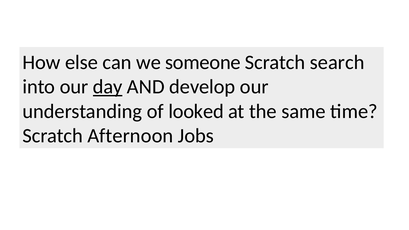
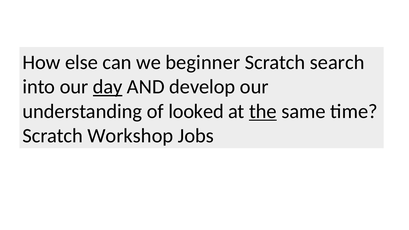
someone: someone -> beginner (203, 62)
the underline: none -> present (263, 111)
Afternoon: Afternoon -> Workshop (130, 136)
